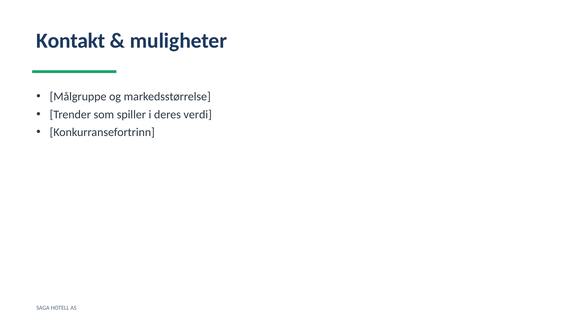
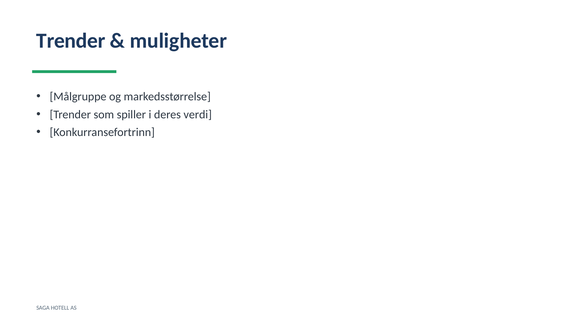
Kontakt: Kontakt -> Trender (71, 41)
